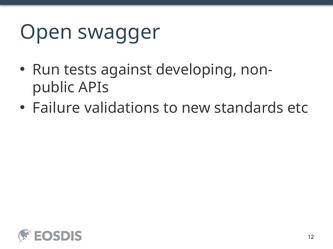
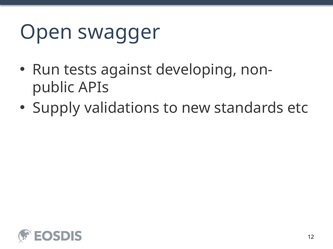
Failure: Failure -> Supply (56, 108)
